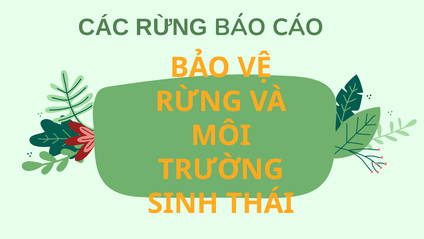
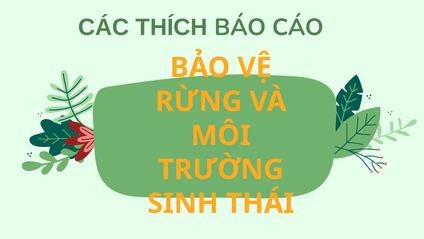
CÁC RỪNG: RỪNG -> THÍCH (172, 27)
